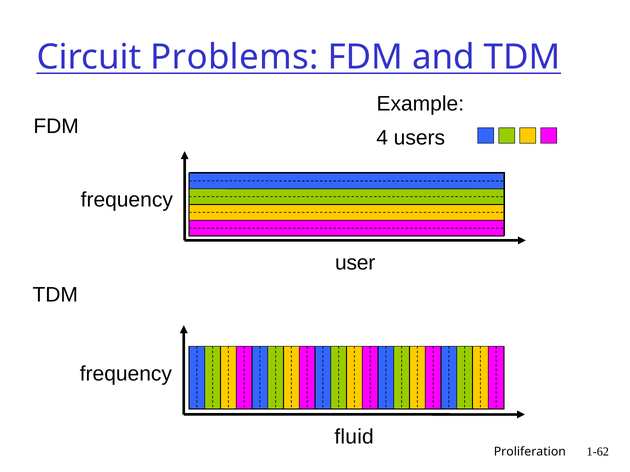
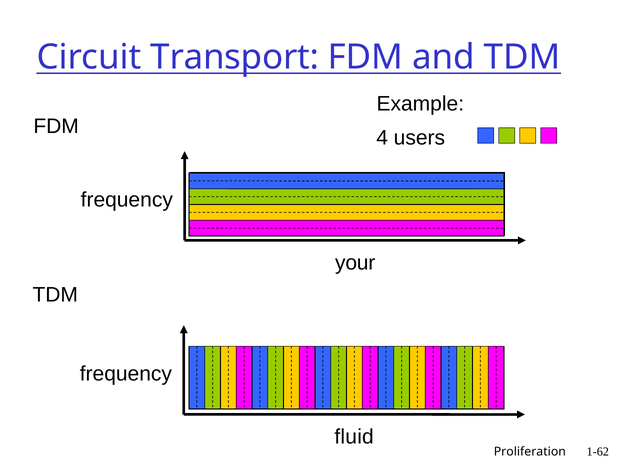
Problems: Problems -> Transport (235, 57)
user: user -> your (355, 263)
